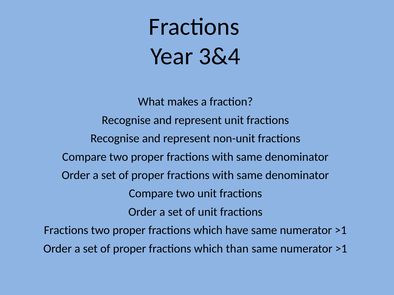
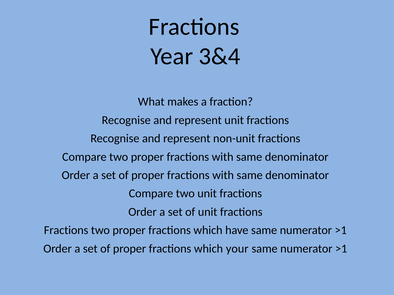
than: than -> your (237, 249)
